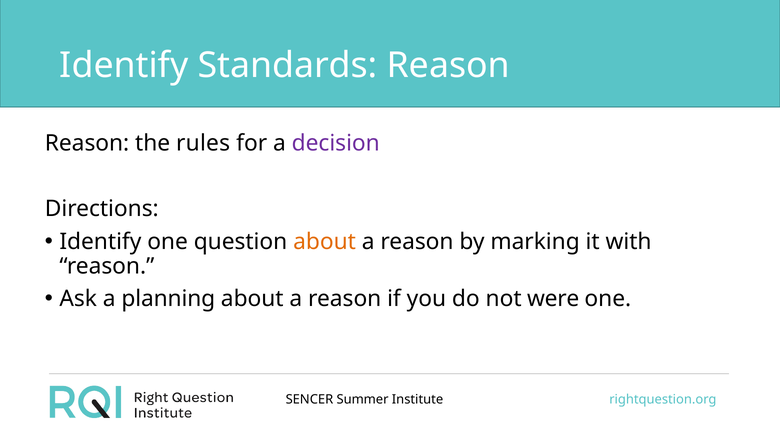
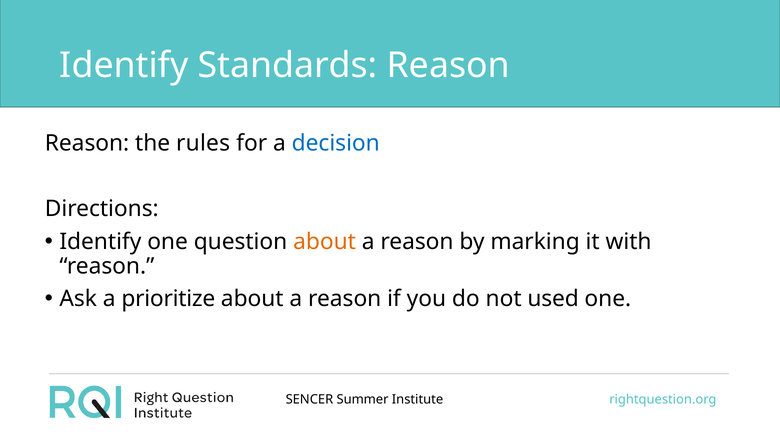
decision colour: purple -> blue (336, 143)
planning: planning -> prioritize (168, 299)
were: were -> used (553, 299)
